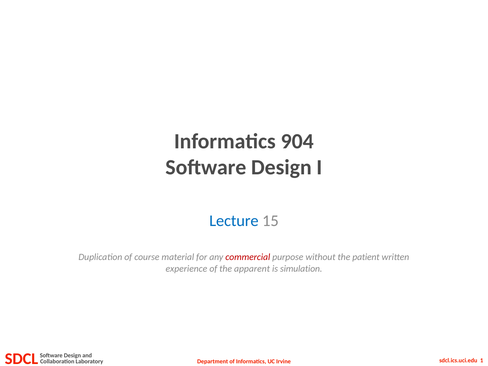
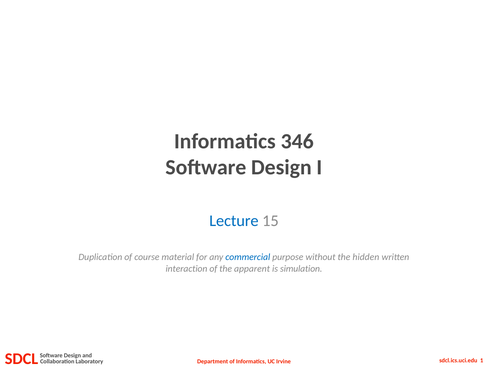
904: 904 -> 346 (297, 141)
commercial colour: red -> blue (248, 257)
patient: patient -> hidden (366, 257)
experience: experience -> interaction (186, 269)
